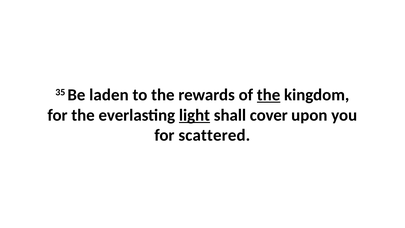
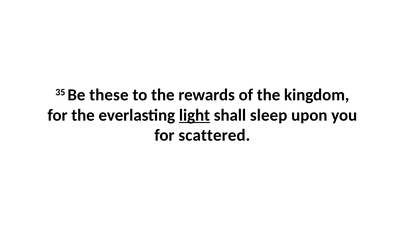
laden: laden -> these (109, 95)
the underline: present -> none (269, 95)
cover: cover -> sleep (269, 115)
